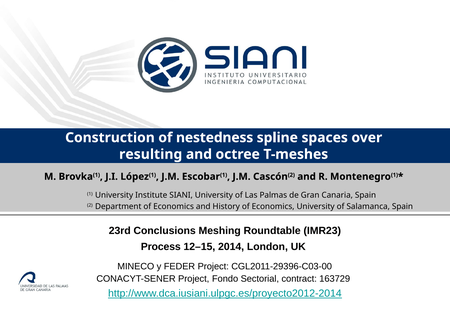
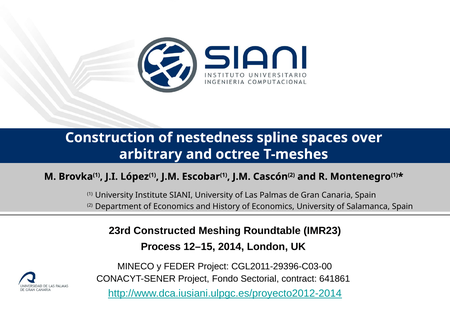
resulting: resulting -> arbitrary (151, 154)
Conclusions: Conclusions -> Constructed (165, 230)
163729: 163729 -> 641861 (335, 278)
